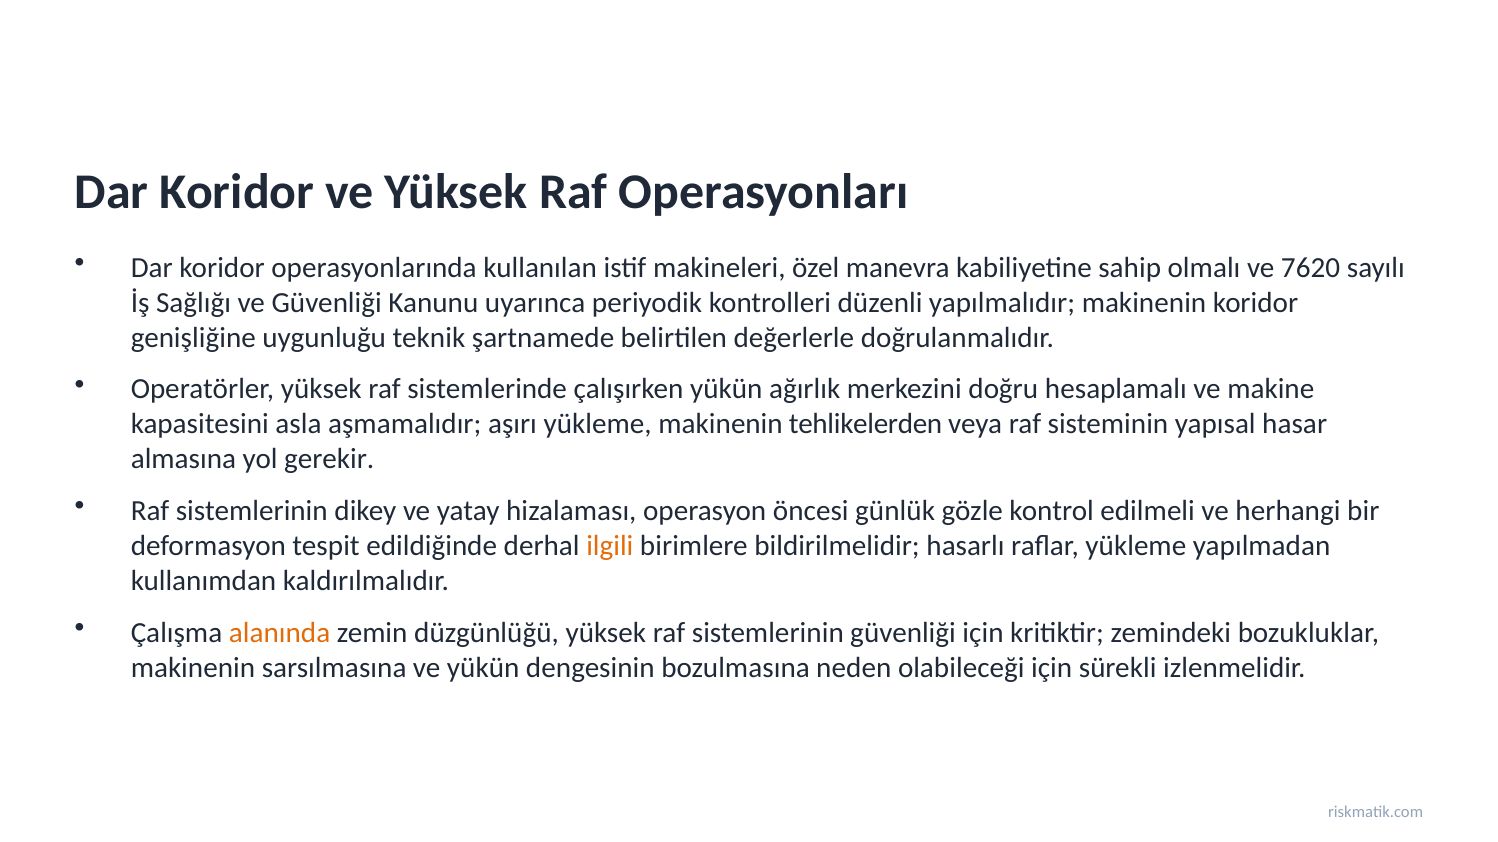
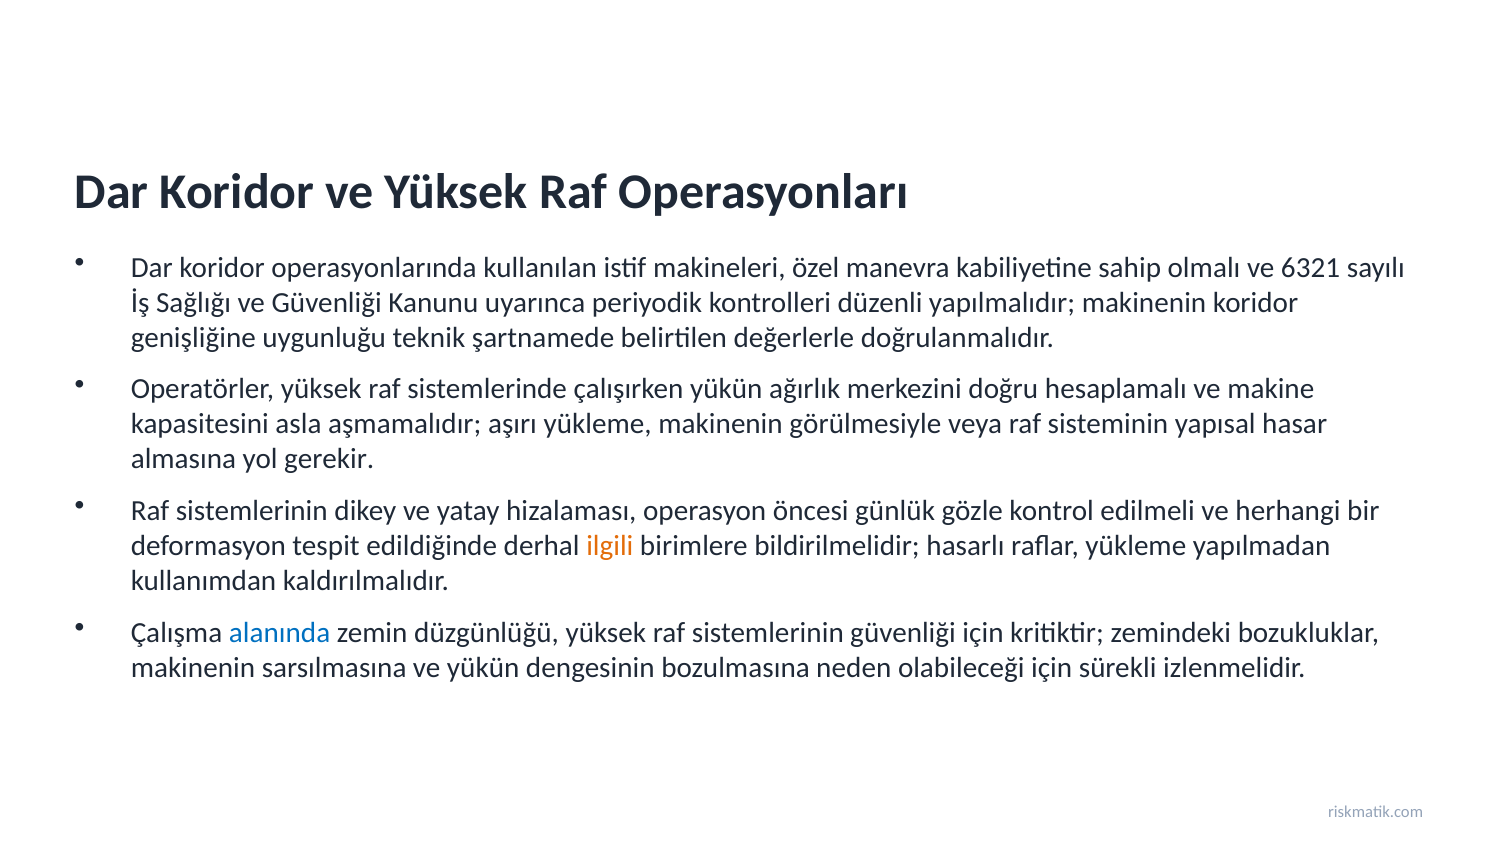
7620: 7620 -> 6321 (1311, 268)
tehlikelerden: tehlikelerden -> görülmesiyle (865, 425)
alanında colour: orange -> blue (280, 633)
